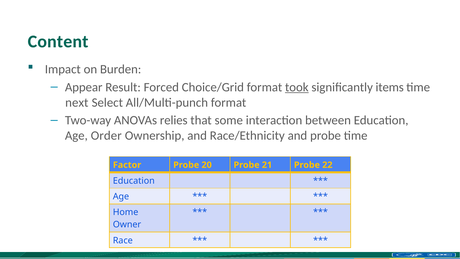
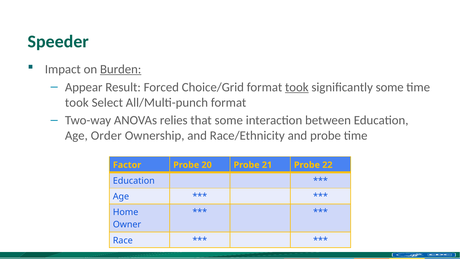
Content: Content -> Speeder (58, 42)
Burden underline: none -> present (121, 69)
significantly items: items -> some (390, 87)
next: next -> took (77, 102)
